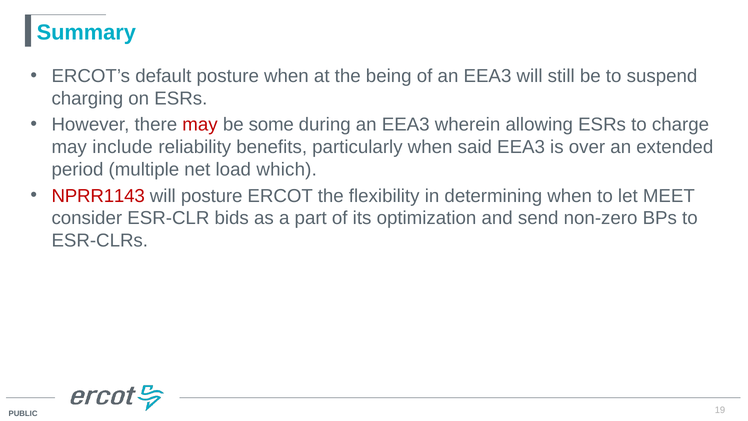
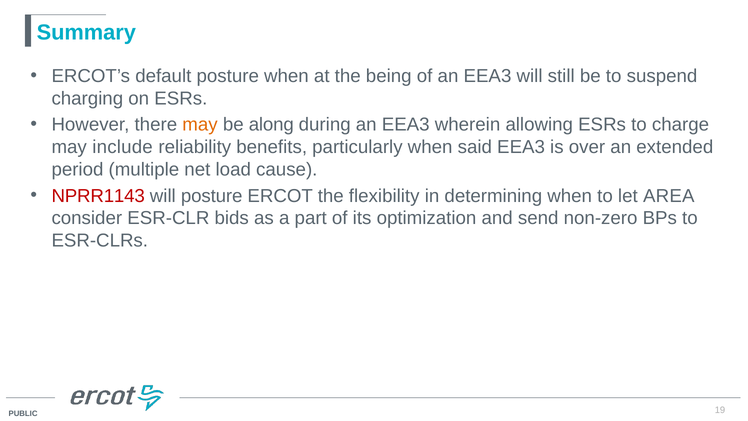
may colour: red -> orange (200, 125)
some: some -> along (271, 125)
which: which -> cause (287, 170)
MEET: MEET -> AREA (669, 196)
